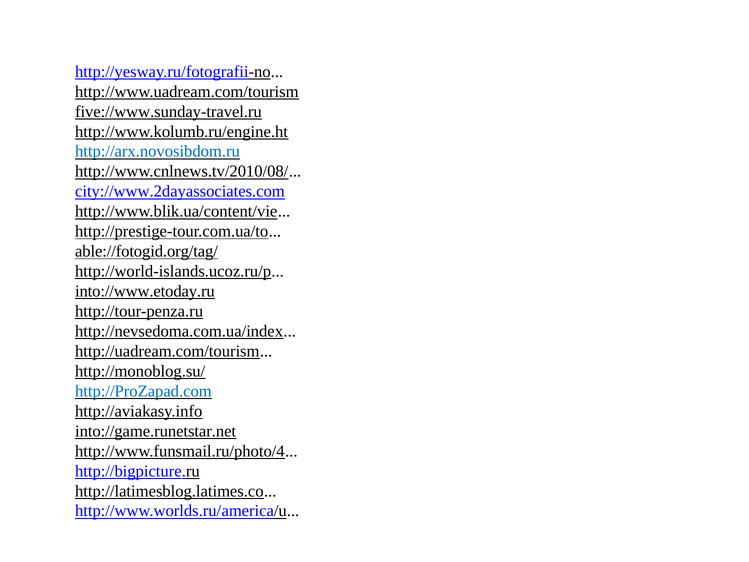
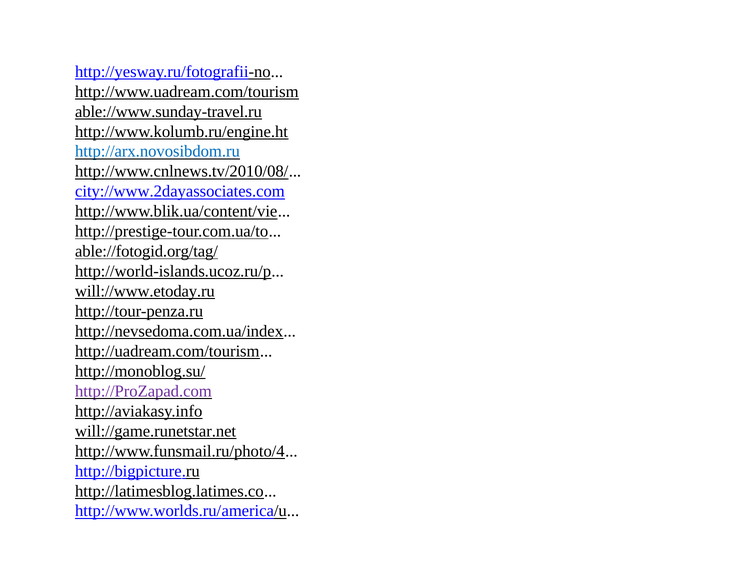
five://www.sunday-travel.ru: five://www.sunday-travel.ru -> able://www.sunday-travel.ru (168, 111)
into://www.etoday.ru: into://www.etoday.ru -> will://www.etoday.ru (145, 291)
http://ProZapad.com colour: blue -> purple (143, 391)
into://game.runetstar.net: into://game.runetstar.net -> will://game.runetstar.net (156, 431)
